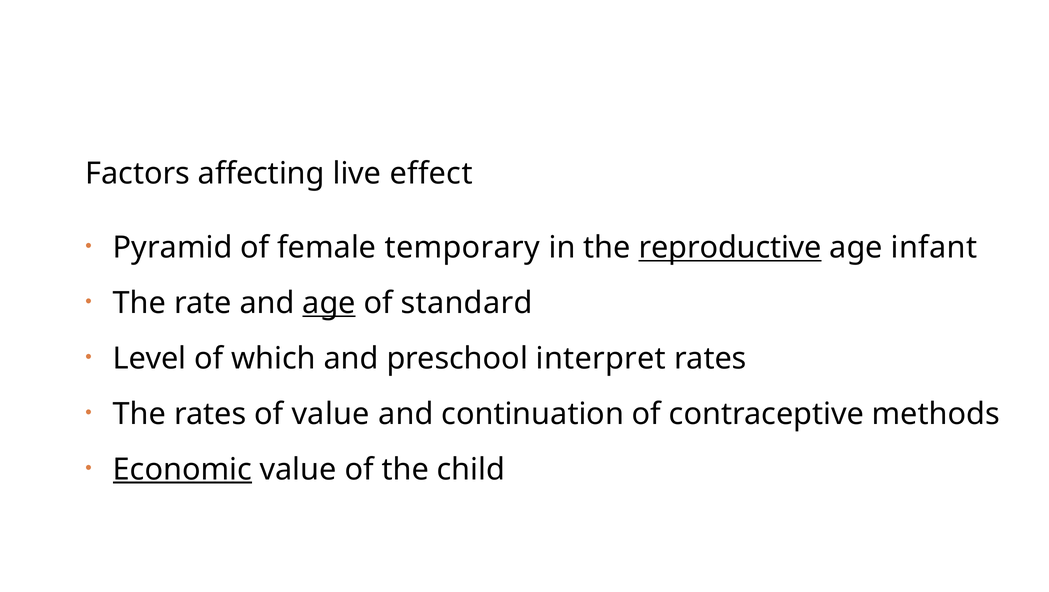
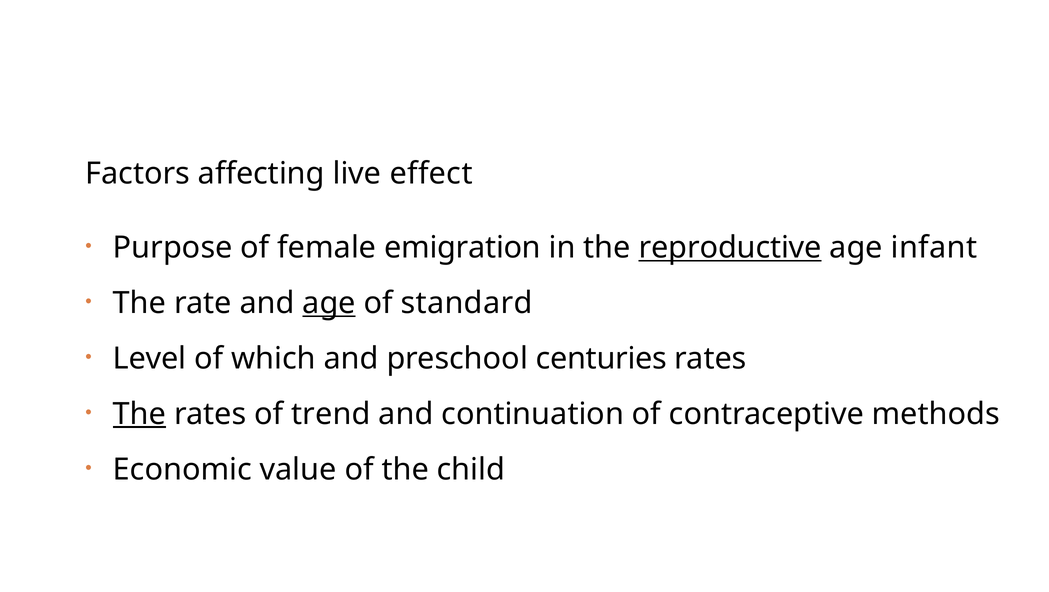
Pyramid: Pyramid -> Purpose (173, 247)
temporary: temporary -> emigration (463, 247)
interpret: interpret -> centuries (601, 358)
The underline: none -> present (140, 414)
of value: value -> trend (331, 414)
Economic underline: present -> none (182, 469)
